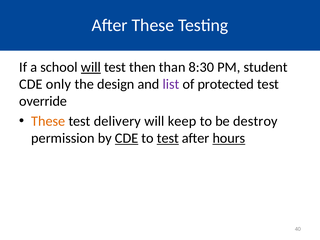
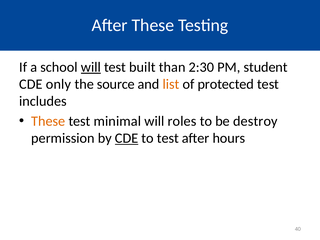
then: then -> built (142, 67)
8:30: 8:30 -> 2:30 (201, 67)
design: design -> source (116, 84)
list colour: purple -> orange (171, 84)
override: override -> includes (43, 101)
delivery: delivery -> minimal (117, 121)
keep: keep -> roles (182, 121)
test underline: present -> none (168, 138)
hours underline: present -> none (229, 138)
